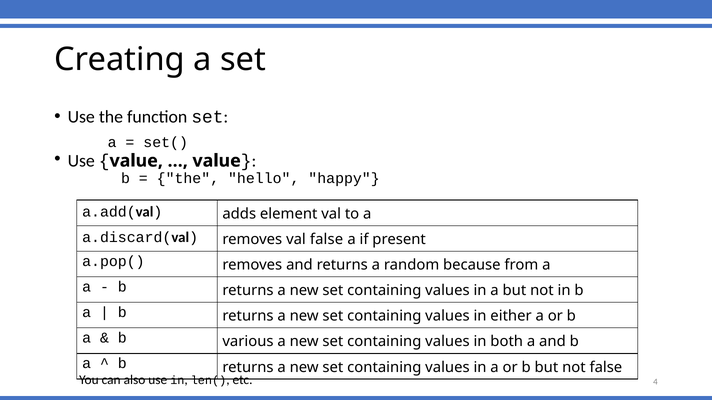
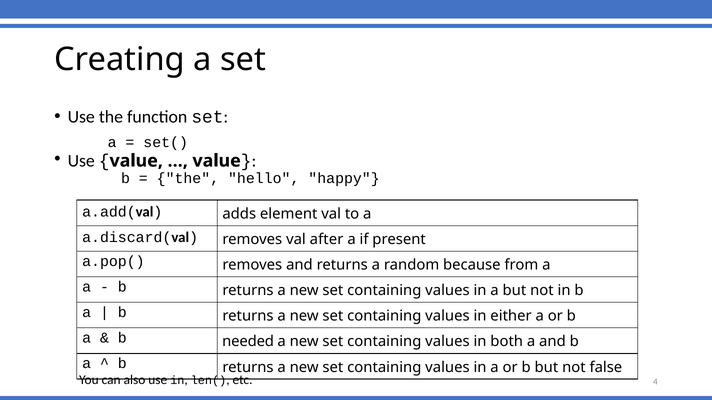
val false: false -> after (327, 240)
various: various -> needed (248, 342)
